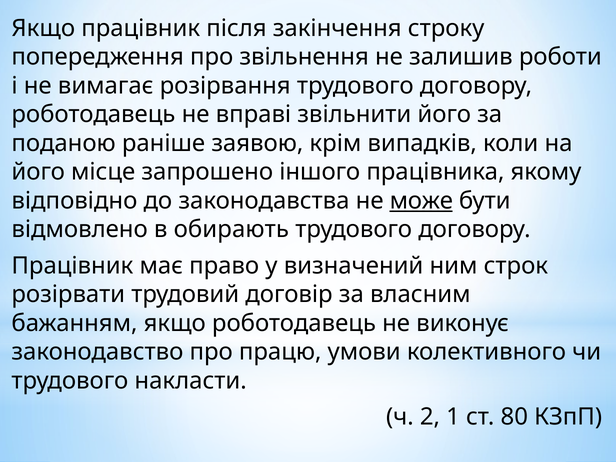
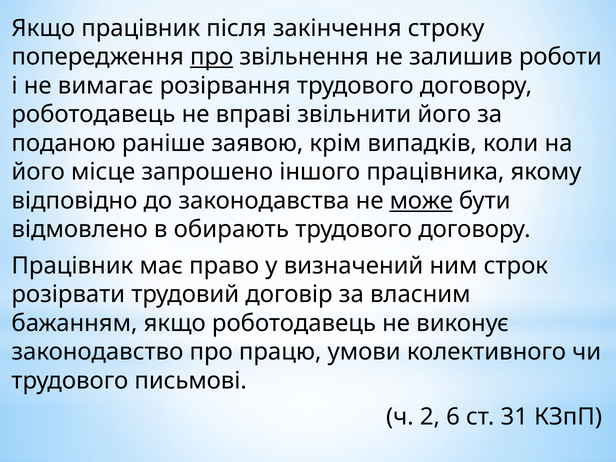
про underline: none -> present (212, 57)
накласти: накласти -> письмові (191, 381)
1: 1 -> 6 (453, 417)
80: 80 -> 31 (514, 417)
